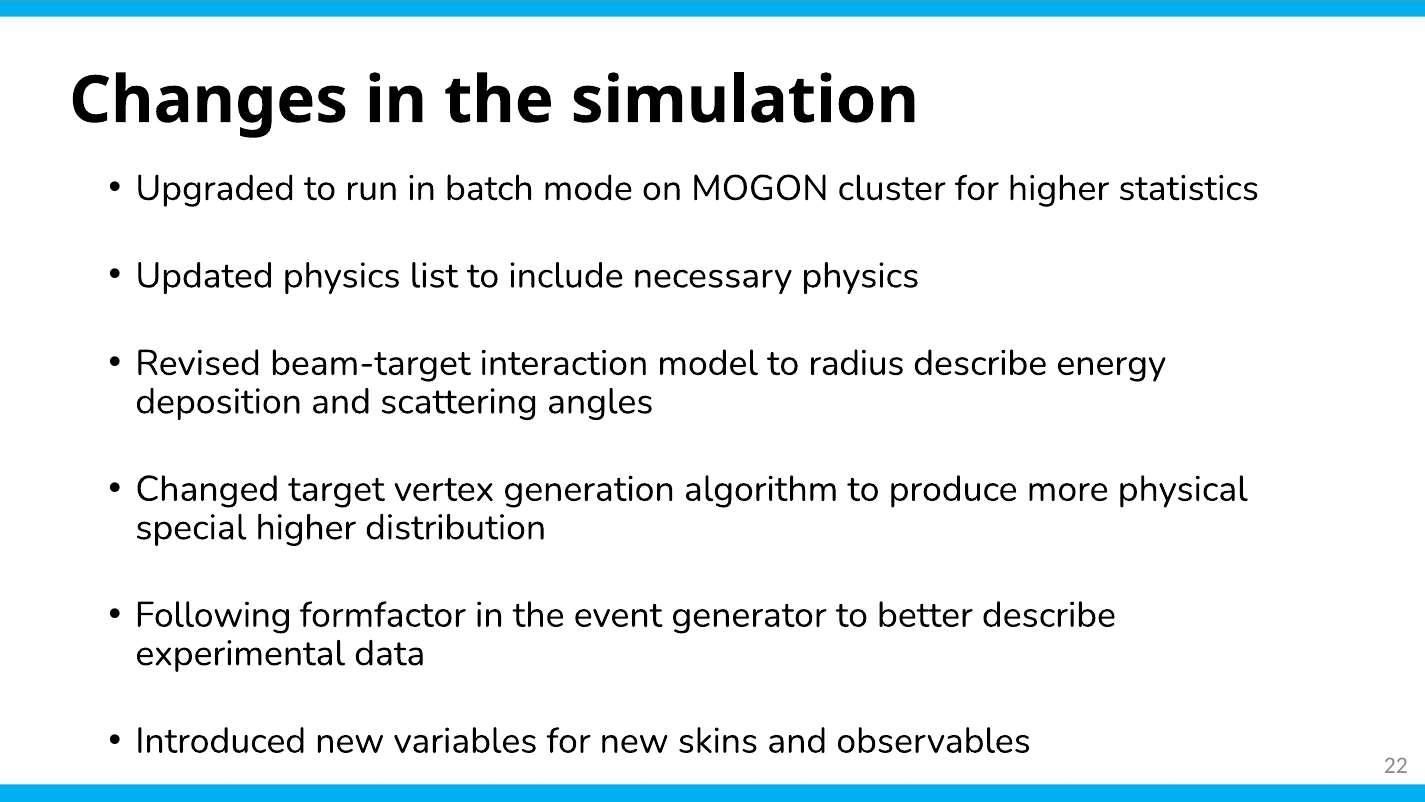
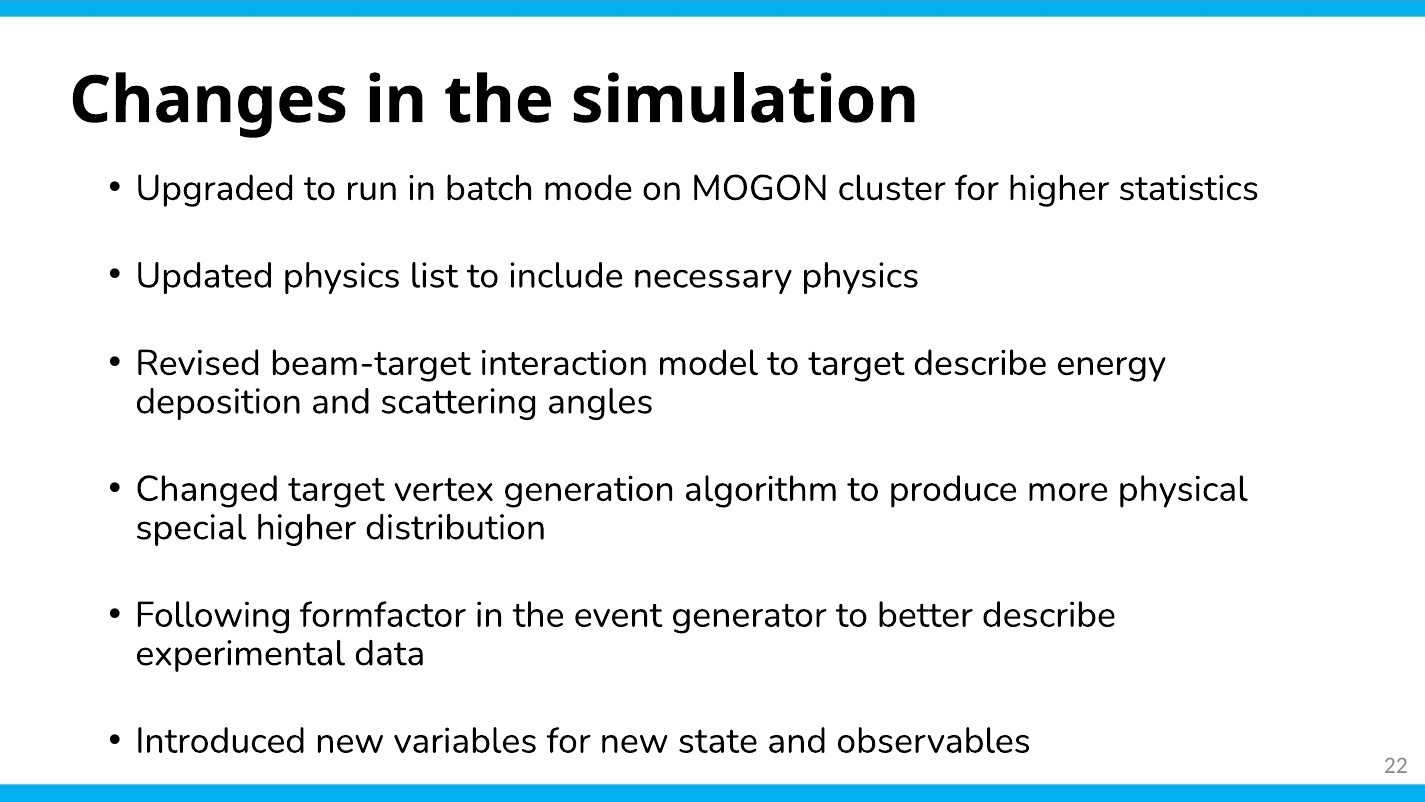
to radius: radius -> target (856, 363)
skins: skins -> state (718, 740)
